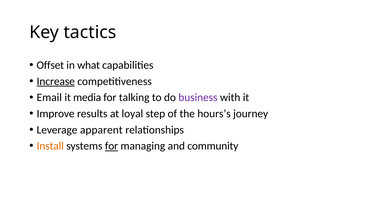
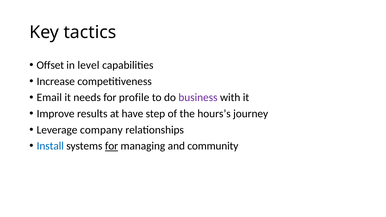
what: what -> level (88, 65)
Increase underline: present -> none (56, 81)
media: media -> needs (87, 98)
talking: talking -> profile (134, 98)
loyal: loyal -> have (132, 114)
apparent: apparent -> company (101, 130)
Install colour: orange -> blue (50, 146)
